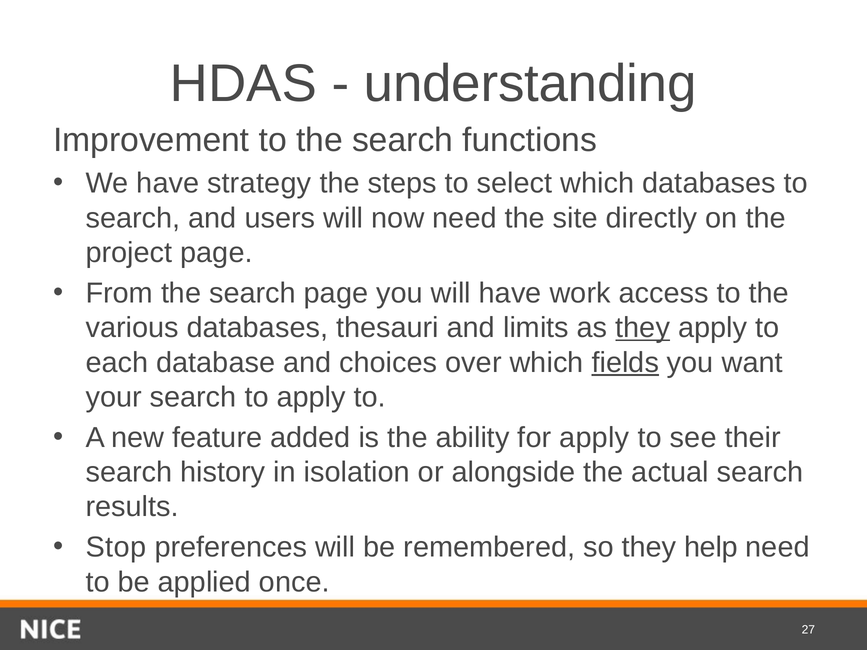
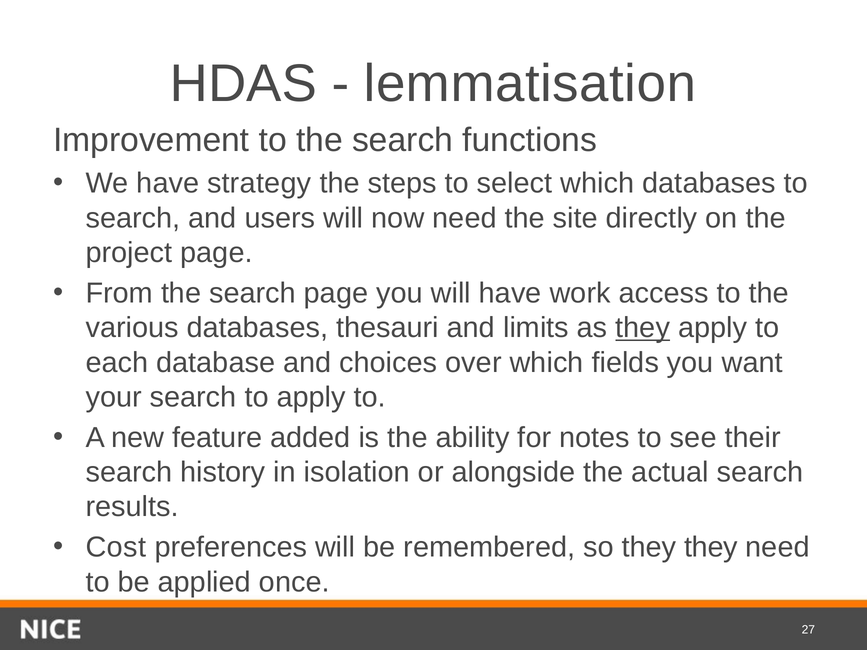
understanding: understanding -> lemmatisation (530, 84)
fields underline: present -> none (625, 363)
for apply: apply -> notes (594, 438)
Stop: Stop -> Cost (116, 548)
they help: help -> they (711, 548)
